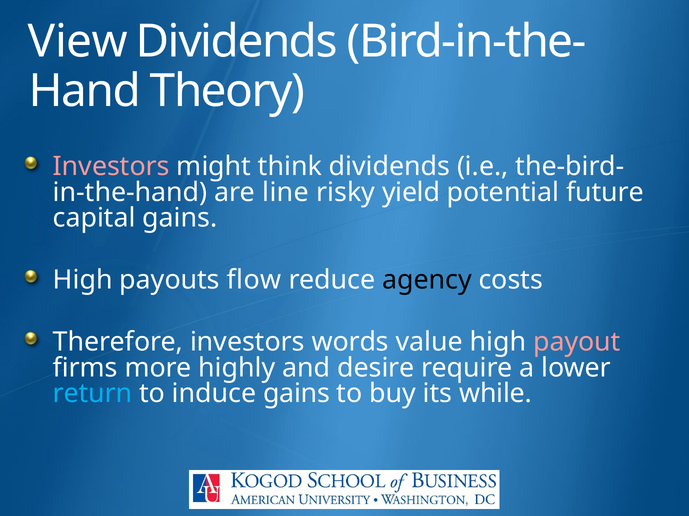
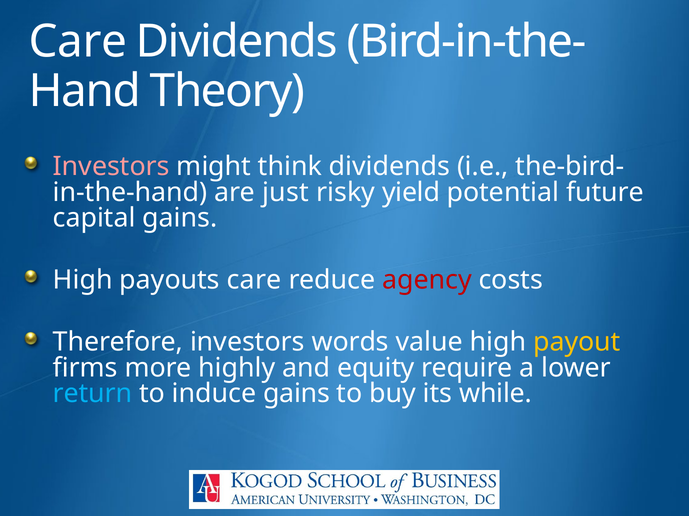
View: View -> Care (78, 42)
line: line -> just (286, 193)
payouts flow: flow -> care (254, 280)
agency colour: black -> red (427, 280)
payout colour: pink -> yellow (577, 343)
desire: desire -> equity (376, 368)
